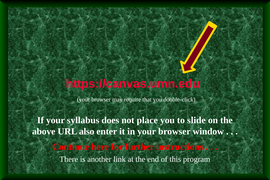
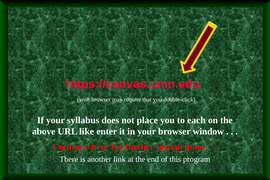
slide: slide -> each (196, 120)
also: also -> like (87, 131)
